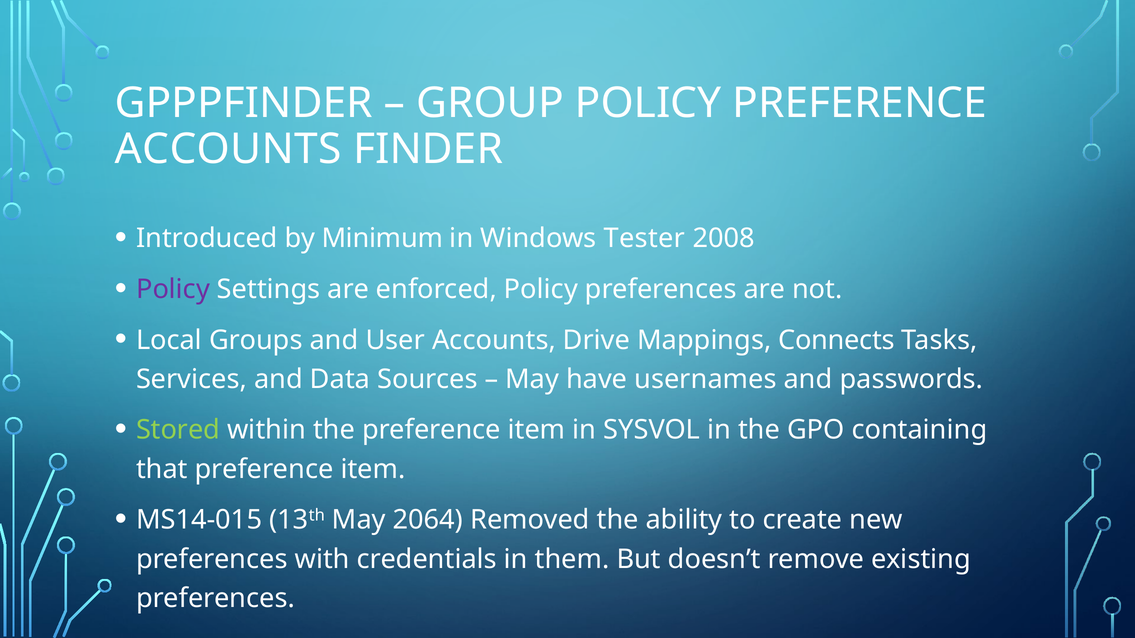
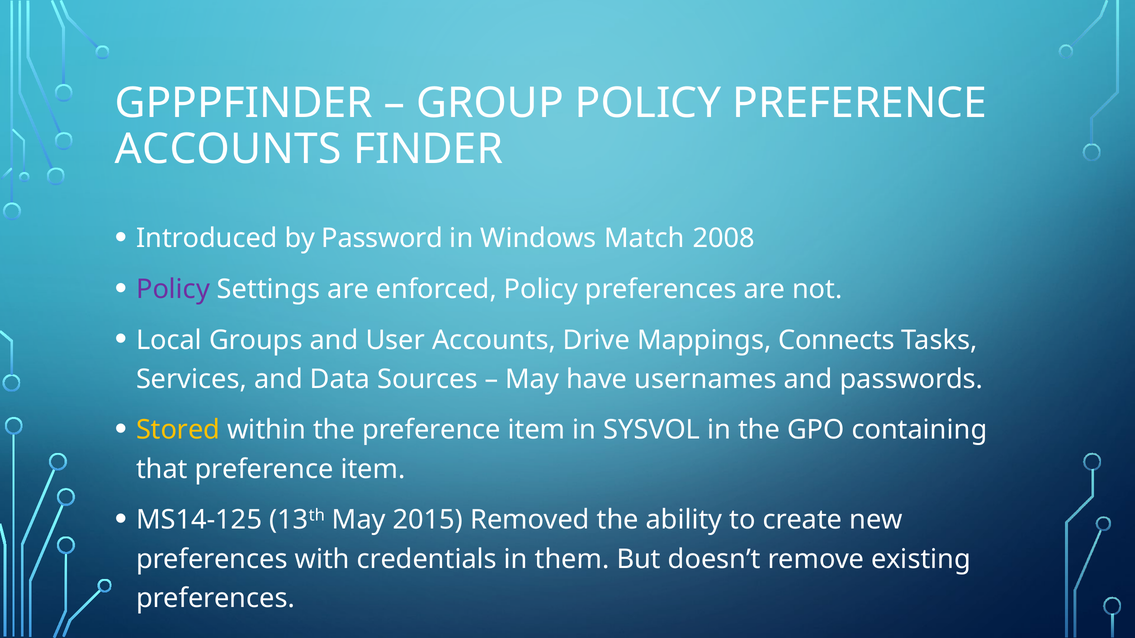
Minimum: Minimum -> Password (382, 238)
Tester: Tester -> Match (644, 238)
Stored colour: light green -> yellow (178, 430)
MS14-015: MS14-015 -> MS14-125 (199, 520)
2064: 2064 -> 2015 (428, 520)
